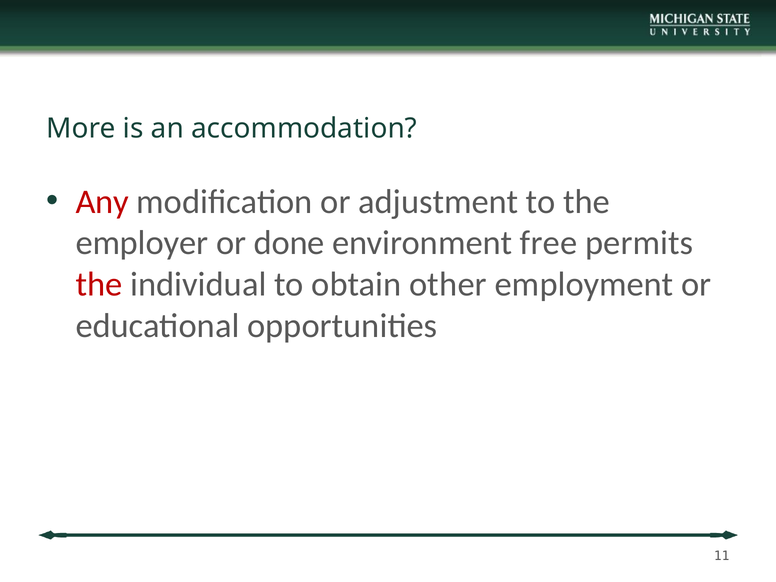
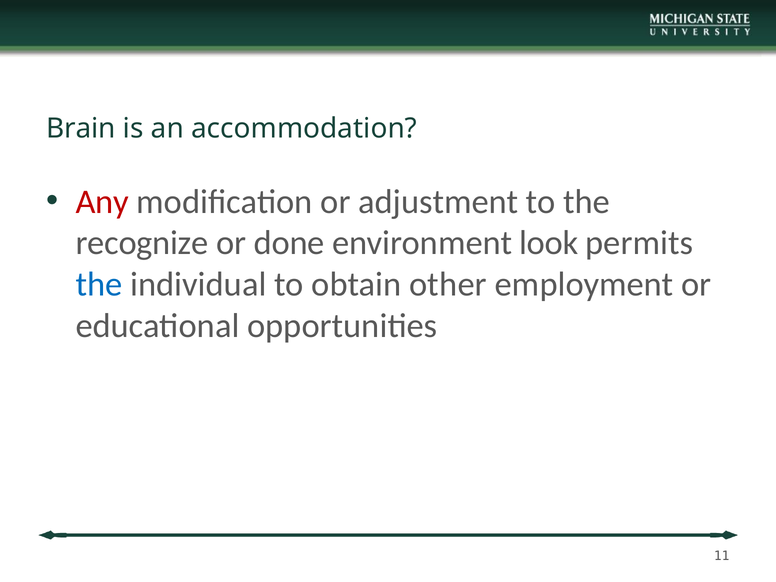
More: More -> Brain (81, 129)
employer: employer -> recognize (142, 243)
free: free -> look (549, 243)
the colour: red -> blue (99, 285)
